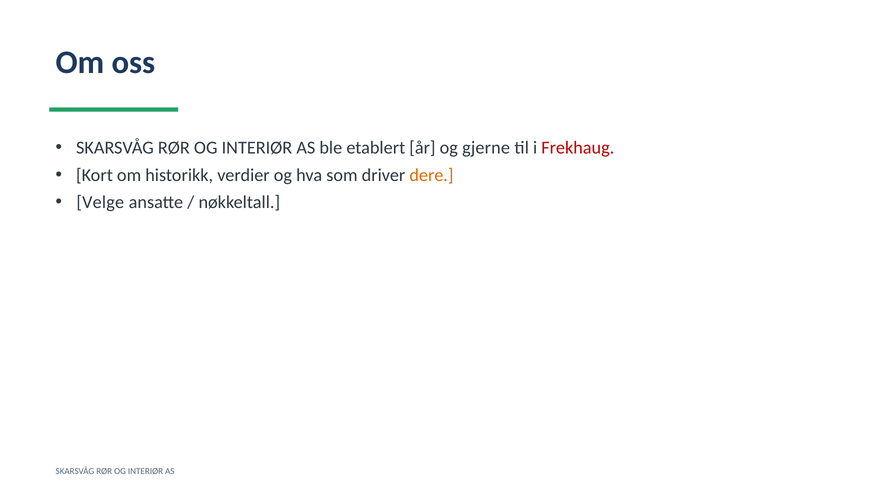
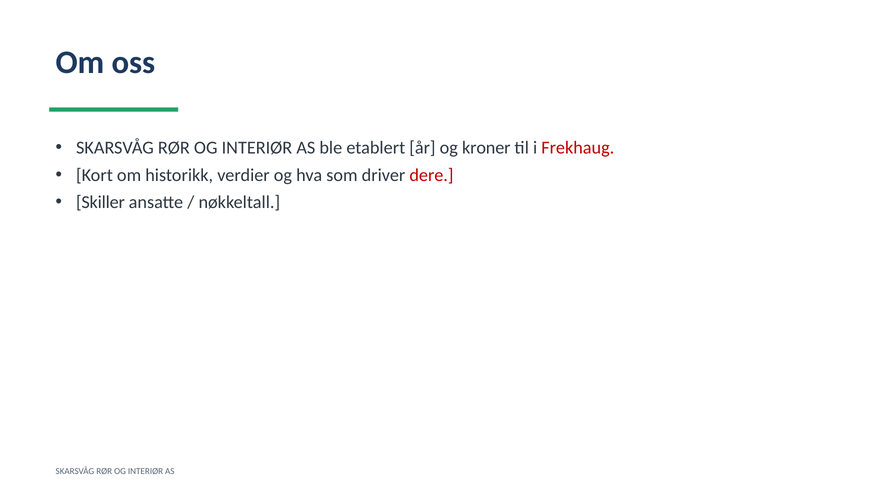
gjerne: gjerne -> kroner (486, 148)
dere colour: orange -> red (431, 175)
Velge: Velge -> Skiller (100, 203)
